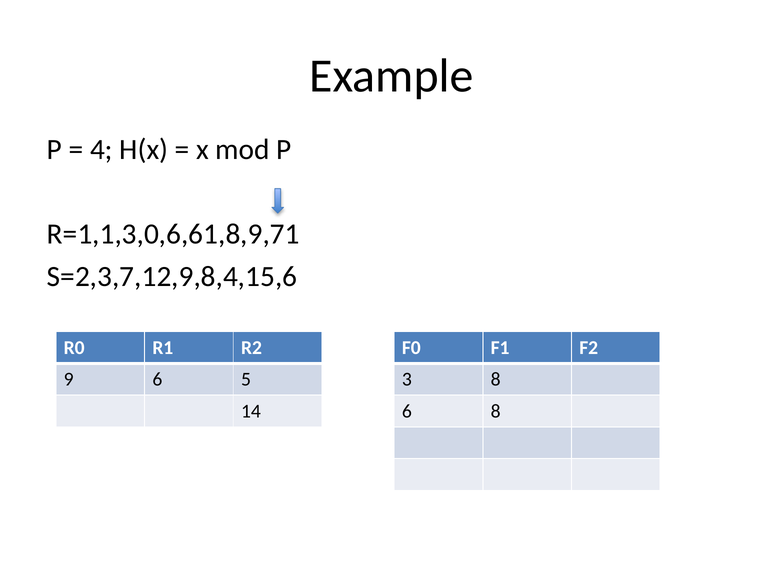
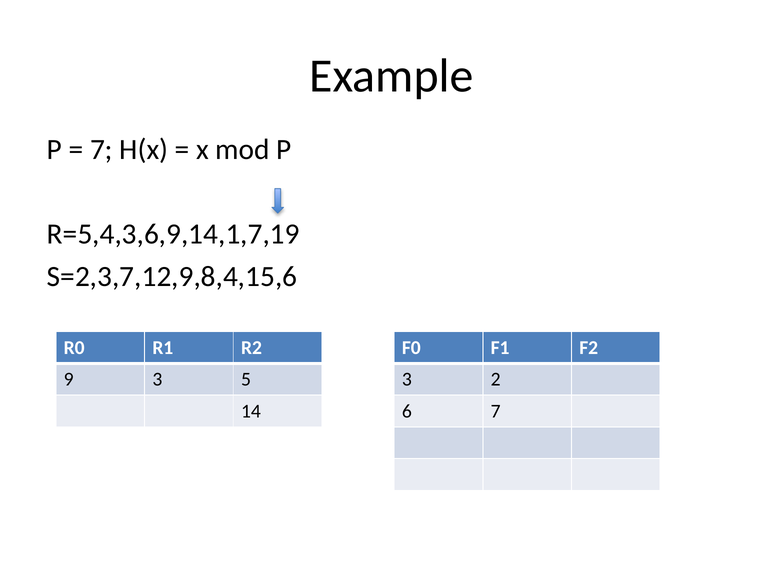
4: 4 -> 7 (101, 150)
R=1,1,3,0,6,61,8,9,71: R=1,1,3,0,6,61,8,9,71 -> R=5,4,3,6,9,14,1,7,19 (173, 234)
9 6: 6 -> 3 (157, 380)
3 8: 8 -> 2 (496, 380)
6 8: 8 -> 7 (496, 411)
